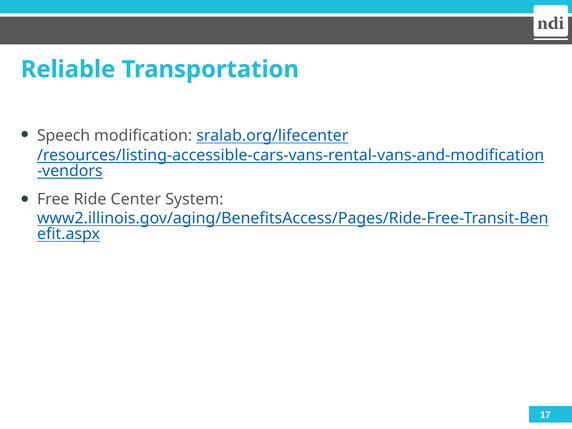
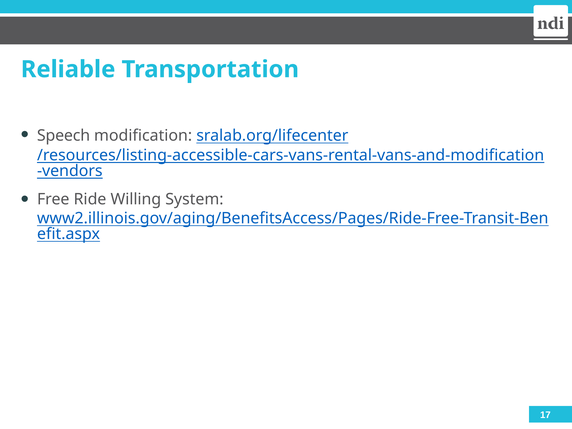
Center: Center -> Willing (136, 199)
